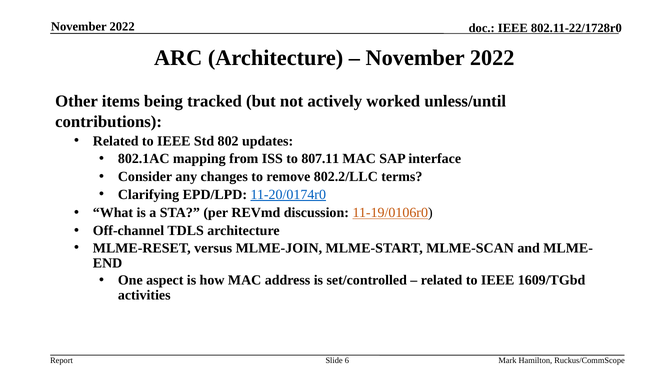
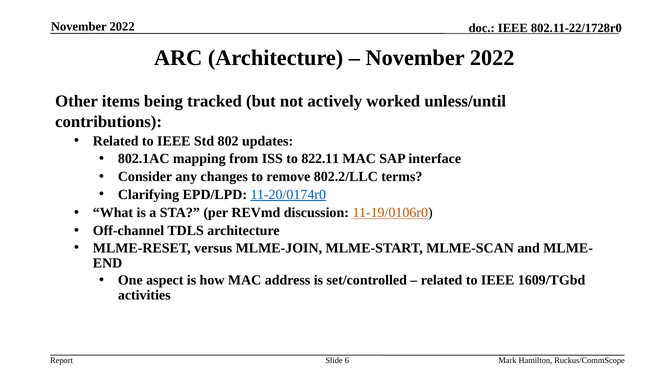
807.11: 807.11 -> 822.11 (320, 159)
